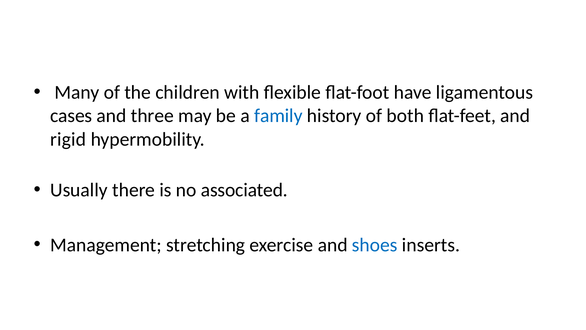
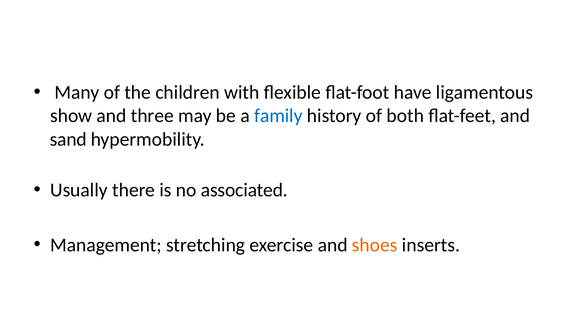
cases: cases -> show (71, 116)
rigid: rigid -> sand (68, 139)
shoes colour: blue -> orange (375, 245)
